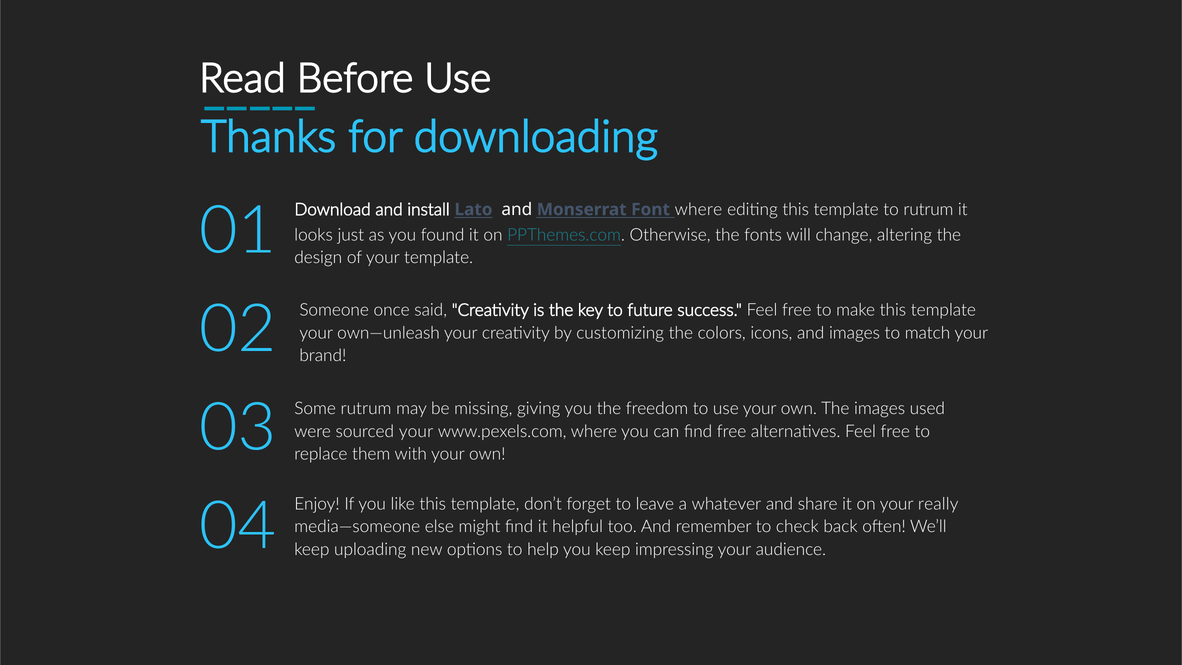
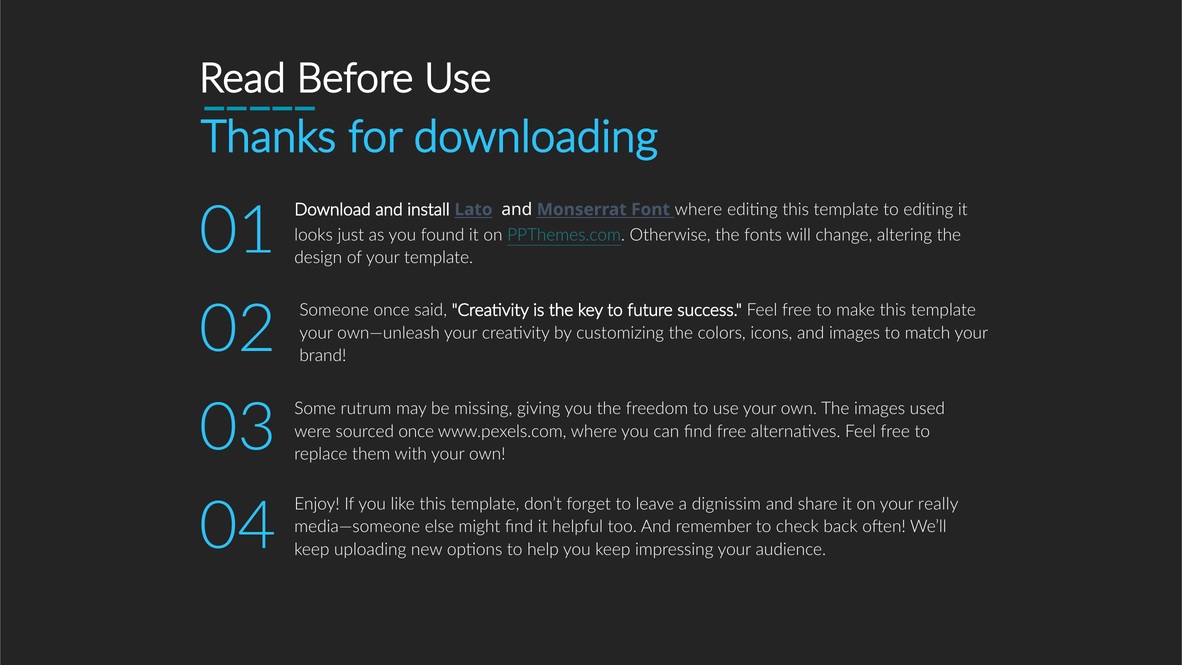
to rutrum: rutrum -> editing (928, 210)
sourced your: your -> once (416, 431)
whatever: whatever -> dignissim (726, 504)
